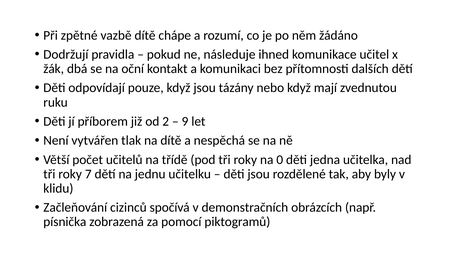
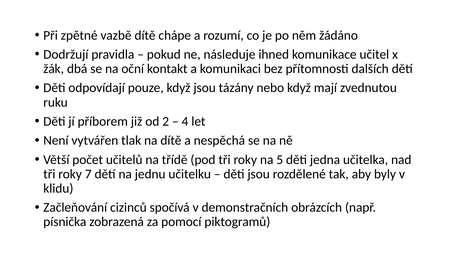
9: 9 -> 4 (185, 121)
0: 0 -> 5 (280, 159)
